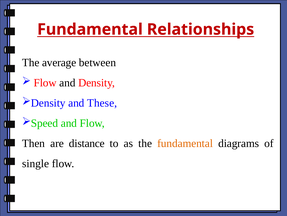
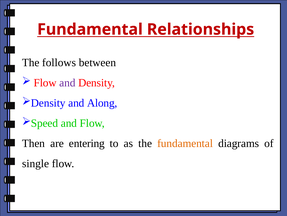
average: average -> follows (59, 62)
and colour: black -> purple (67, 83)
These: These -> Along (102, 103)
distance: distance -> entering (87, 143)
